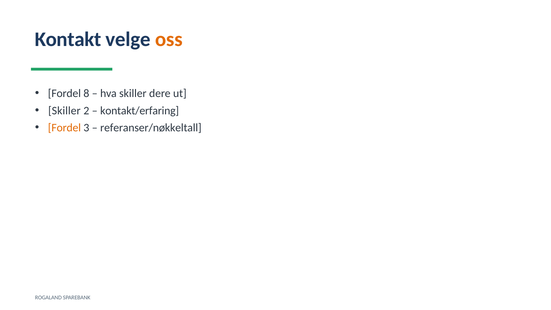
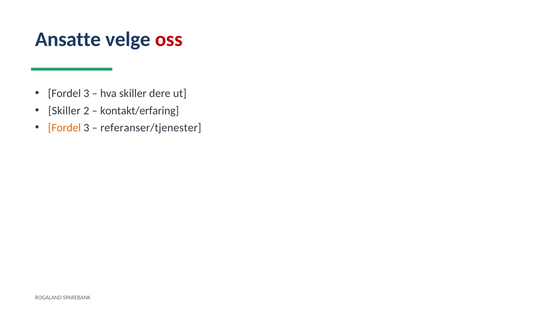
Kontakt: Kontakt -> Ansatte (68, 39)
oss colour: orange -> red (169, 39)
8: 8 -> 3 (86, 93)
referanser/nøkkeltall: referanser/nøkkeltall -> referanser/tjenester (151, 128)
